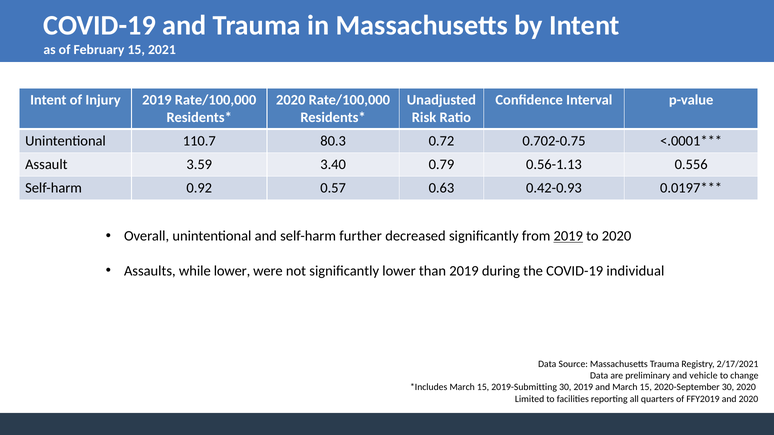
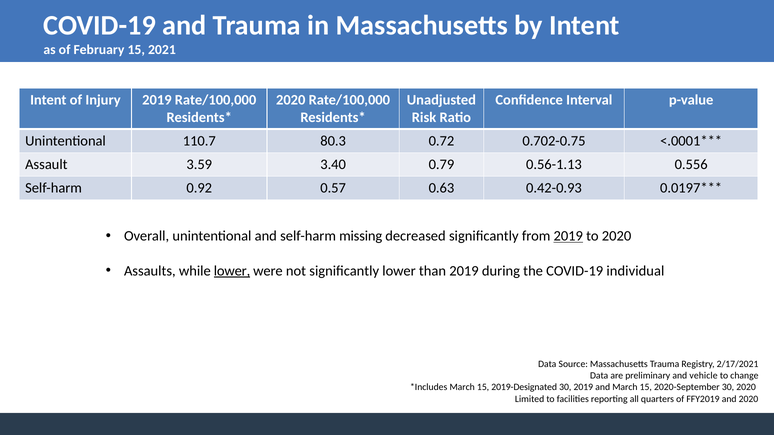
further: further -> missing (361, 236)
lower underline: none -> present (232, 271)
2019-Submitting: 2019-Submitting -> 2019-Designated (524, 388)
